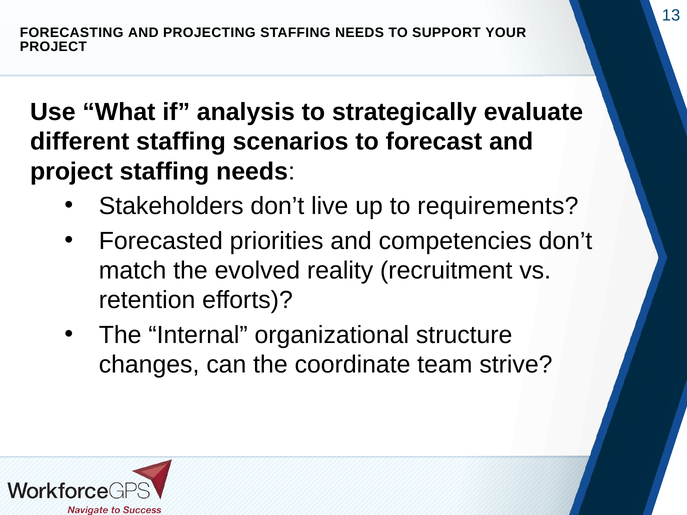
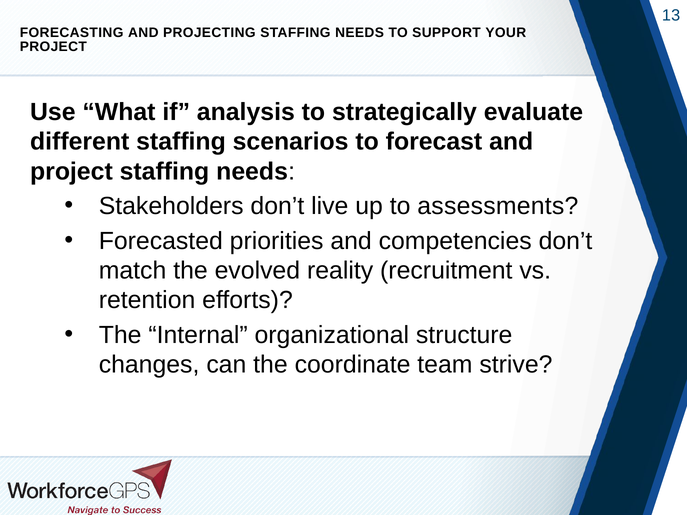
requirements: requirements -> assessments (498, 206)
